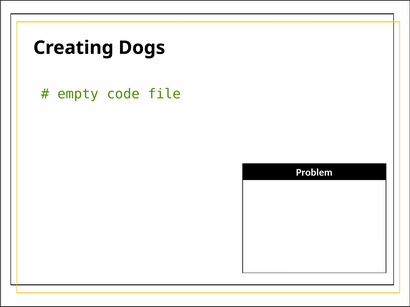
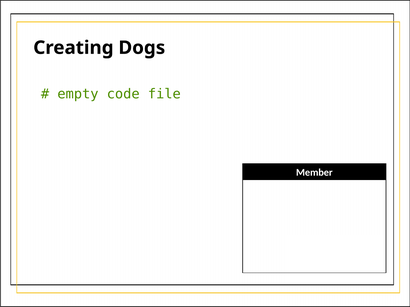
Problem: Problem -> Member (314, 173)
